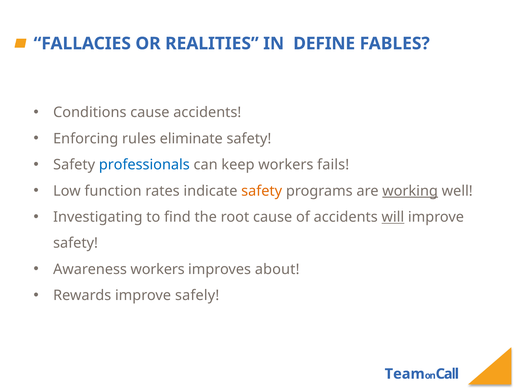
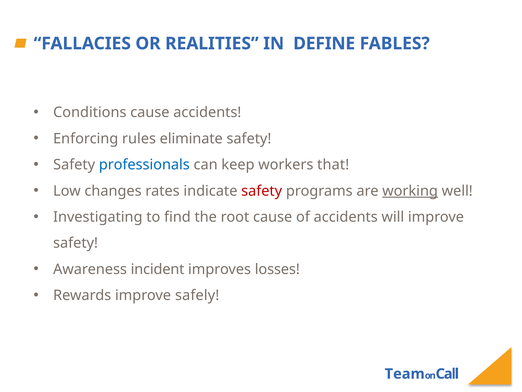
fails: fails -> that (333, 165)
function: function -> changes (113, 191)
safety colour: orange -> red (262, 191)
will underline: present -> none (393, 217)
Awareness workers: workers -> incident (158, 269)
about: about -> losses (277, 269)
